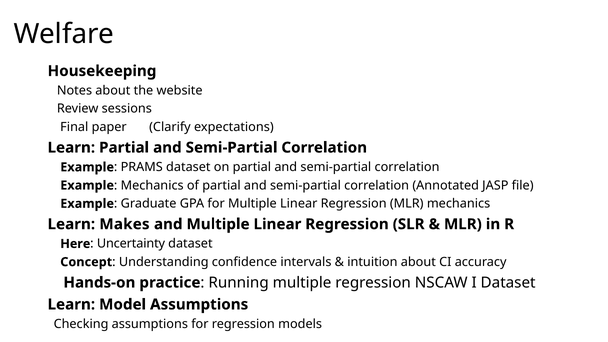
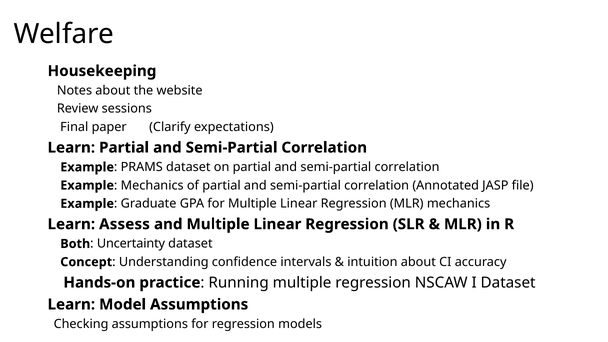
Makes: Makes -> Assess (124, 224)
Here: Here -> Both (75, 244)
